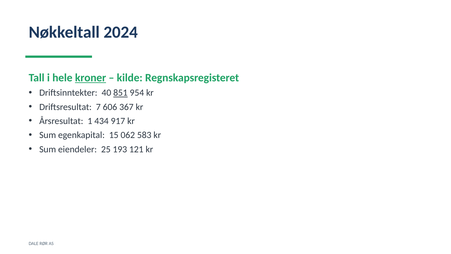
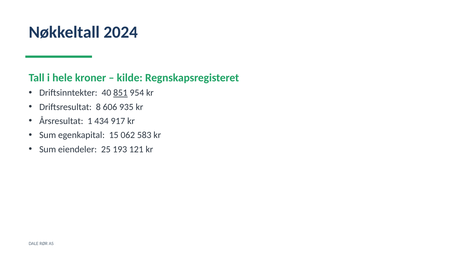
kroner underline: present -> none (91, 78)
7: 7 -> 8 (98, 107)
367: 367 -> 935 (126, 107)
